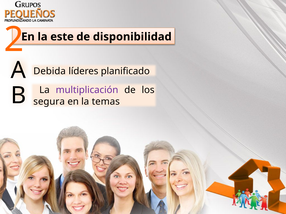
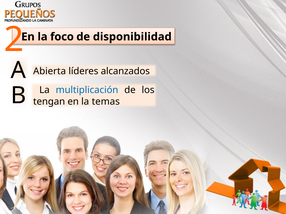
este: este -> foco (62, 37)
Debida: Debida -> Abierta (50, 71)
planificado: planificado -> alcanzados (125, 71)
multiplicación colour: purple -> blue (87, 90)
segura: segura -> tengan (49, 102)
